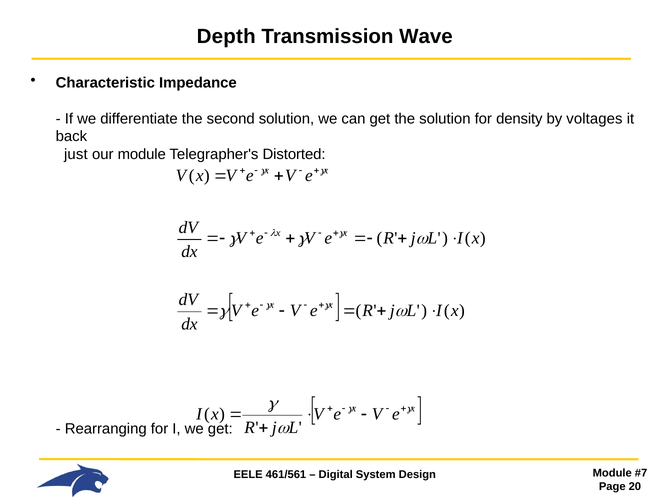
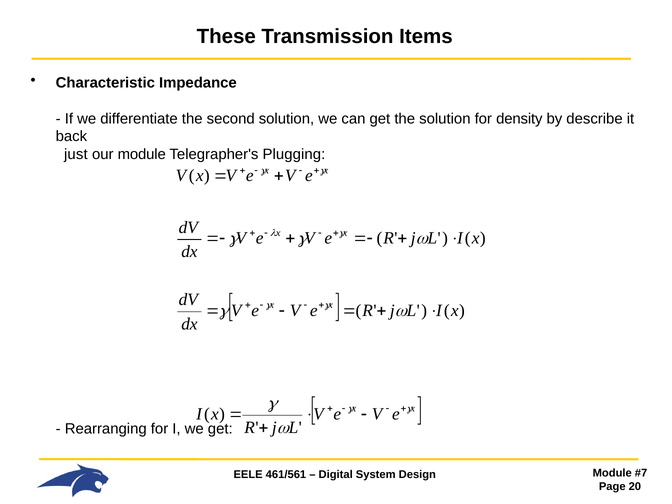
Depth: Depth -> These (226, 37)
Wave: Wave -> Items (426, 37)
voltages: voltages -> describe (595, 119)
Distorted: Distorted -> Plugging (294, 154)
